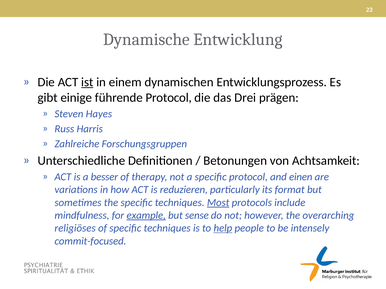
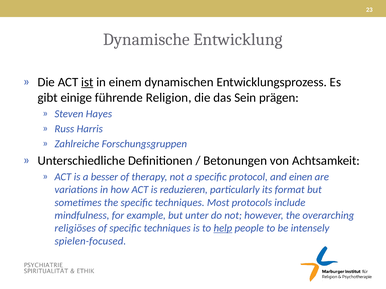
führende Protocol: Protocol -> Religion (169, 98)
Drei: Drei -> Sein (245, 98)
Most underline: present -> none (218, 203)
example underline: present -> none (146, 216)
sense: sense -> unter (197, 216)
commit-focused: commit-focused -> spielen-focused (90, 241)
